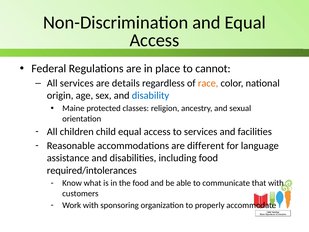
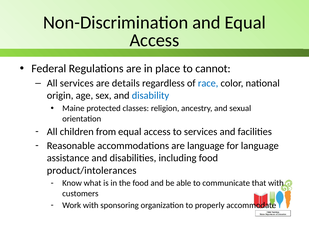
race colour: orange -> blue (208, 83)
child: child -> from (106, 132)
are different: different -> language (206, 145)
required/intolerances: required/intolerances -> product/intolerances (92, 170)
